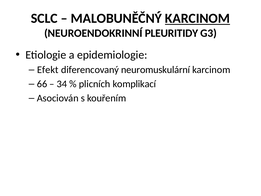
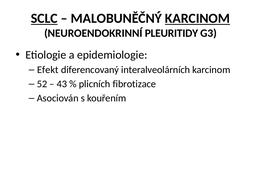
SCLC underline: none -> present (44, 18)
neuromuskulární: neuromuskulární -> interalveolárních (156, 70)
66: 66 -> 52 (42, 84)
34: 34 -> 43 (62, 84)
komplikací: komplikací -> fibrotizace (134, 84)
